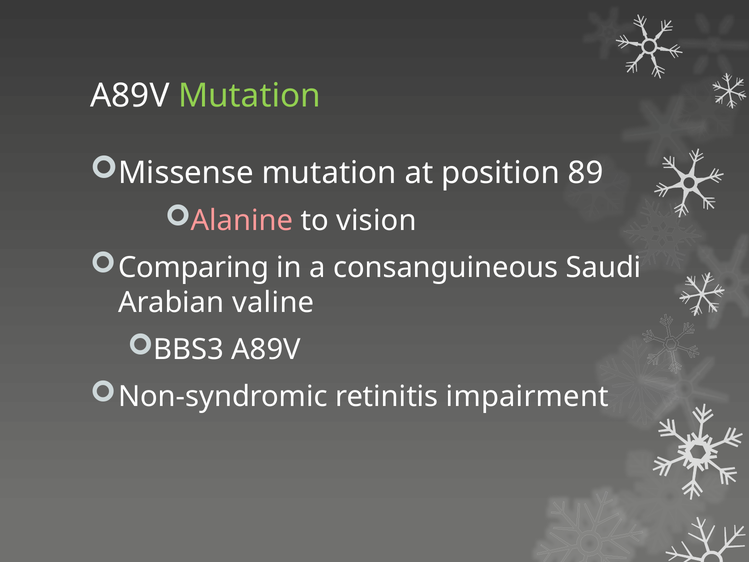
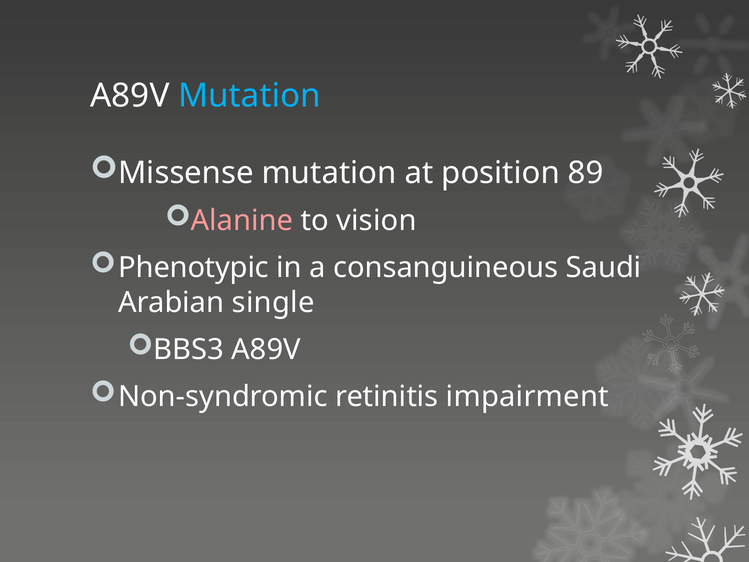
Mutation colour: light green -> light blue (250, 96)
Comparing: Comparing -> Phenotypic (194, 268)
valine: valine -> single (273, 303)
